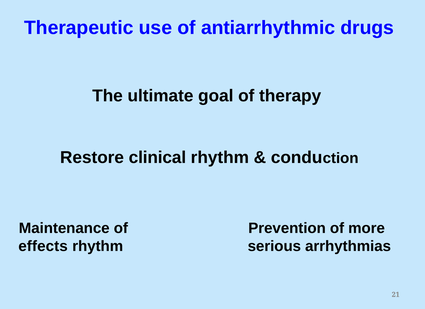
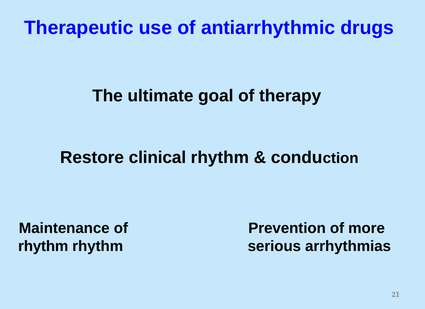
effects: effects -> rhythm (43, 246)
